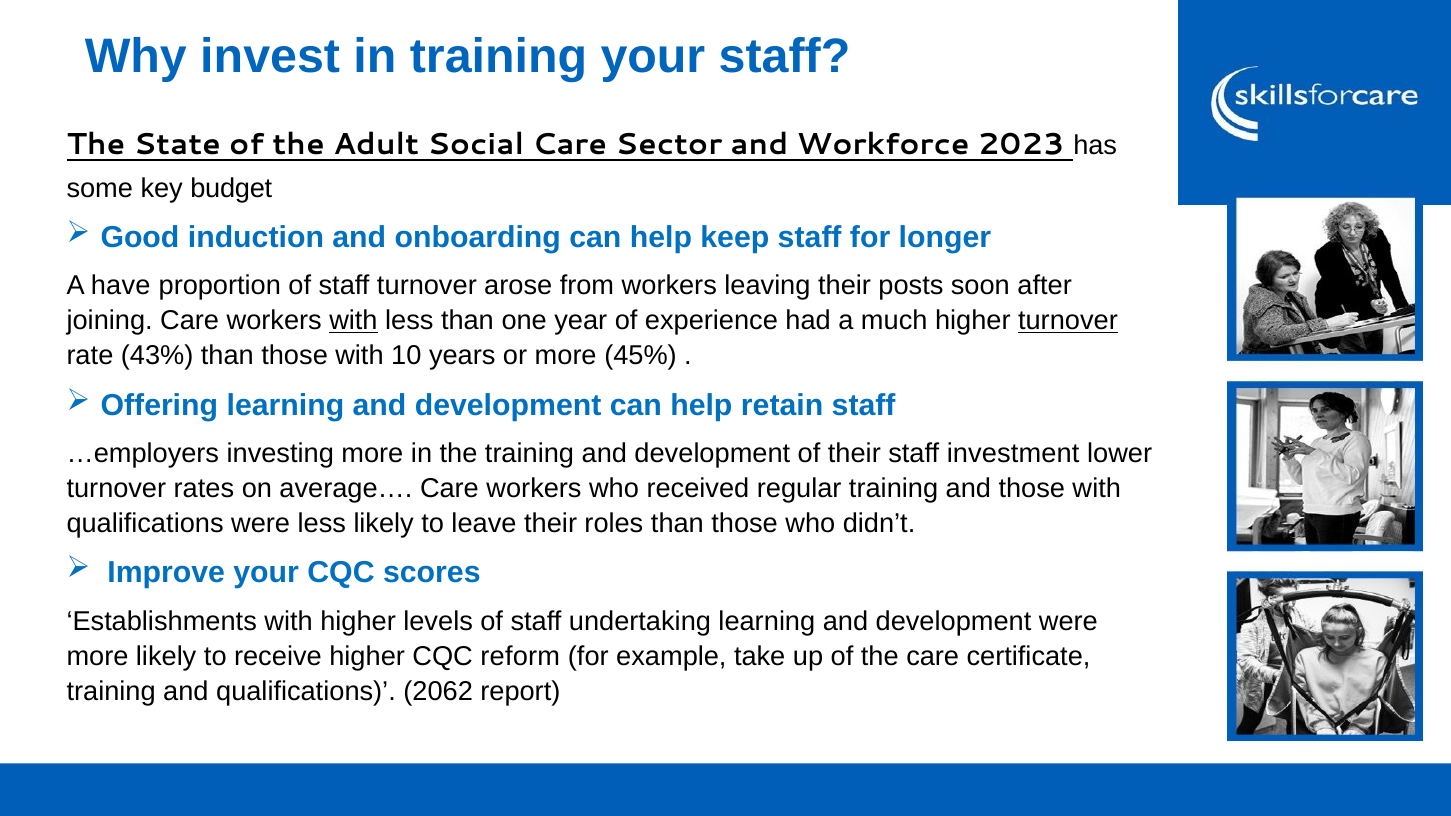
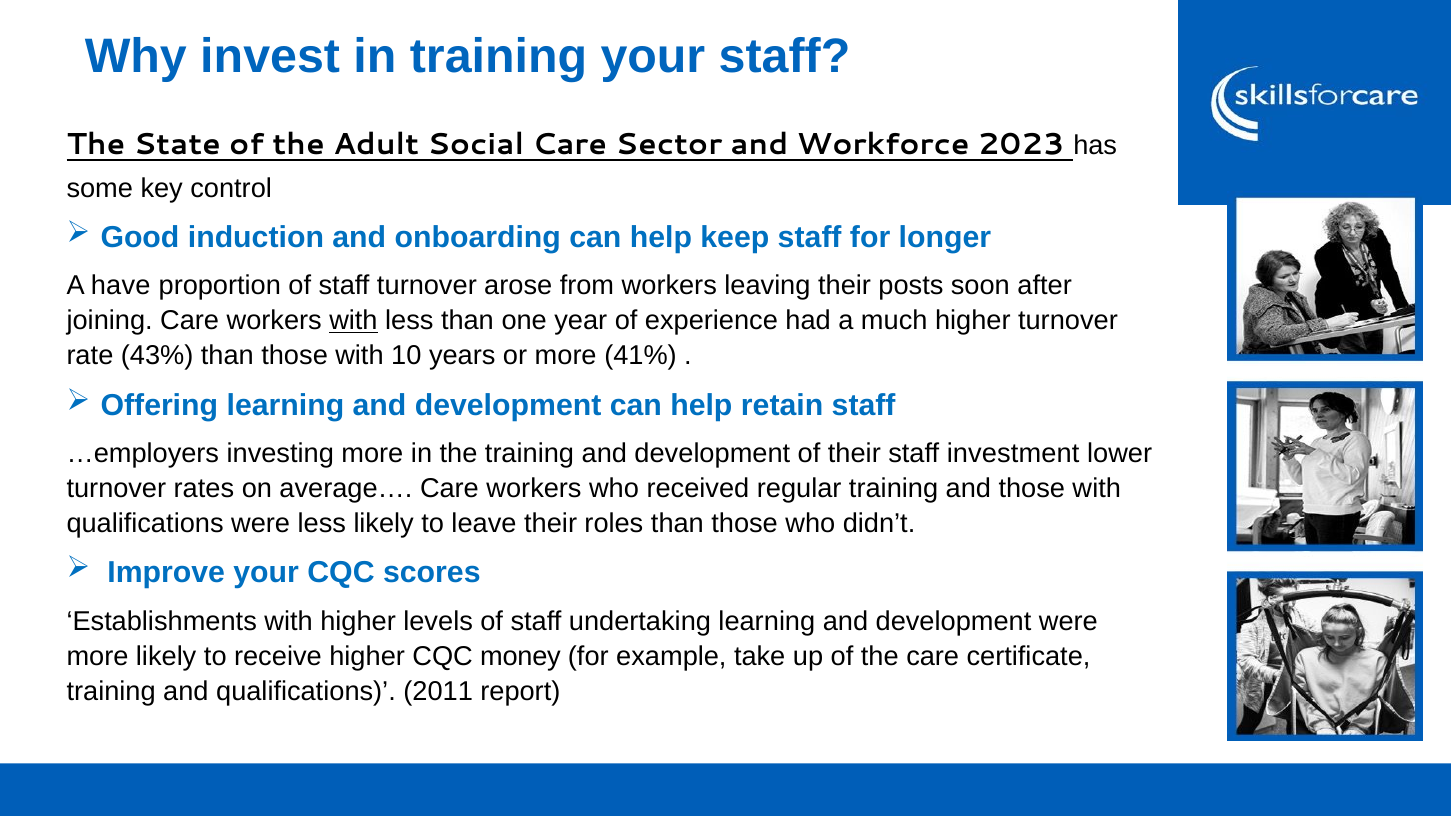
budget: budget -> control (231, 188)
turnover underline: present -> none (1068, 321)
45%: 45% -> 41% (641, 356)
reform: reform -> money (521, 656)
2062: 2062 -> 2011 (438, 691)
